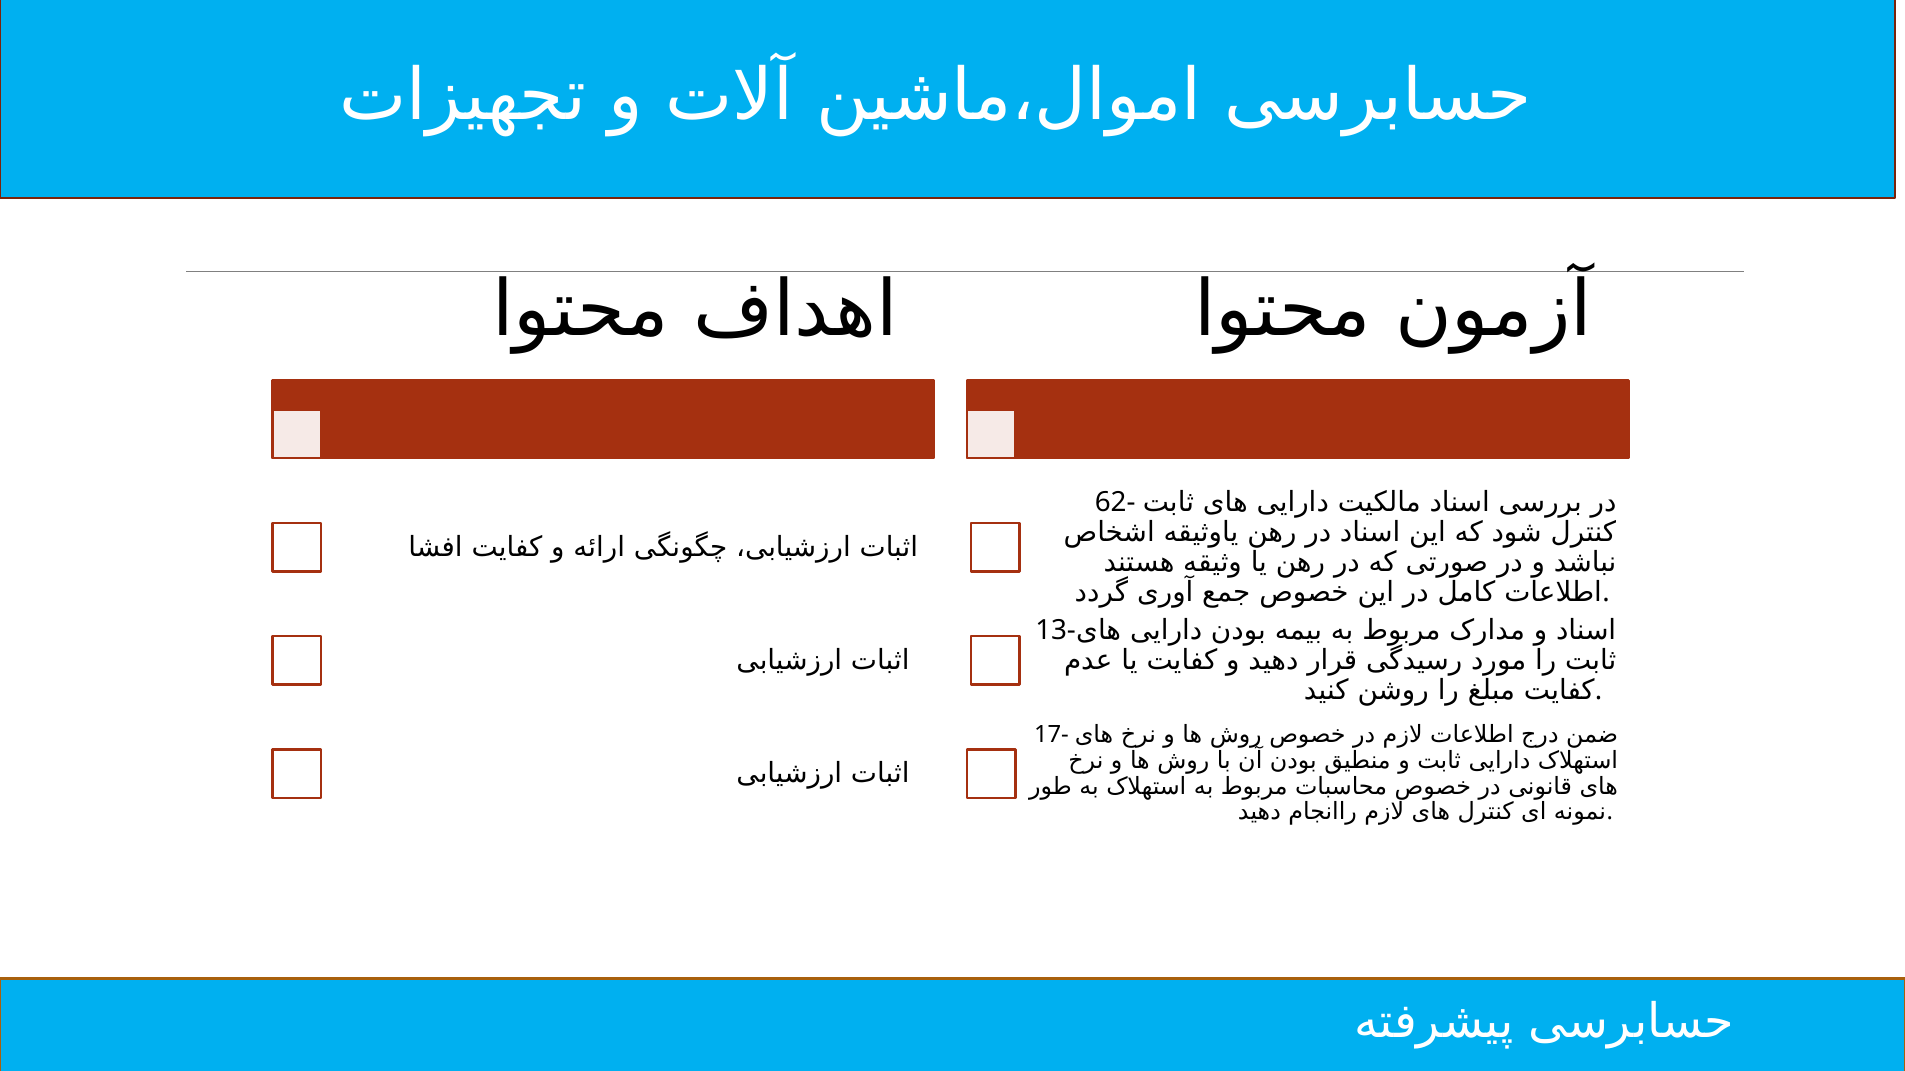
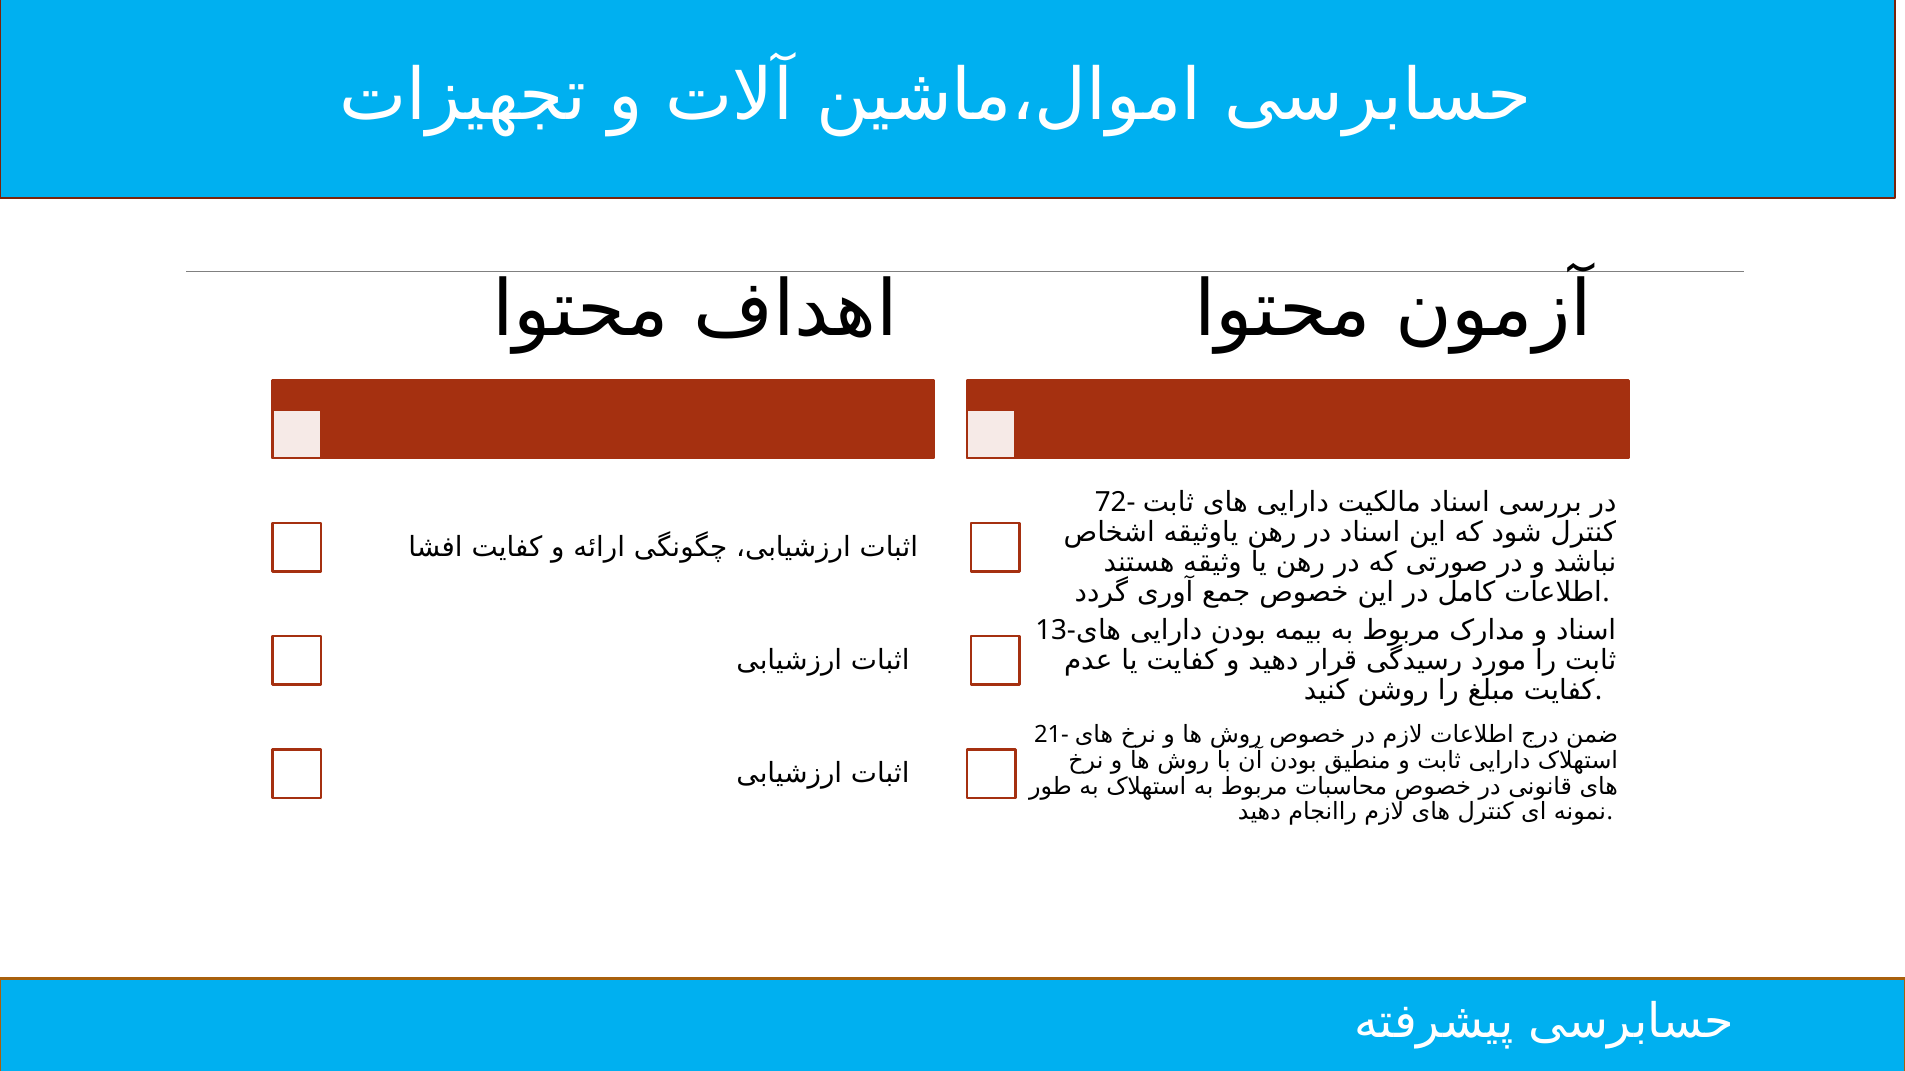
62-: 62- -> 72- (1115, 502)
17-: 17- -> 21- (1051, 735)
